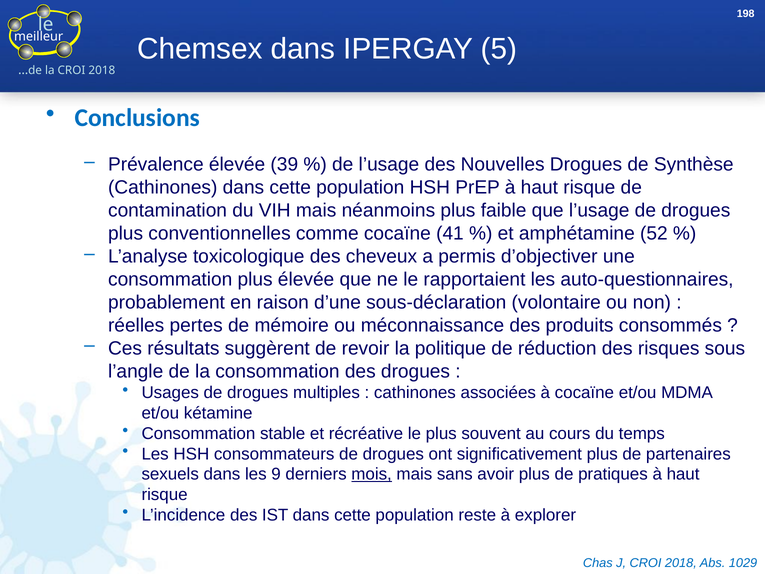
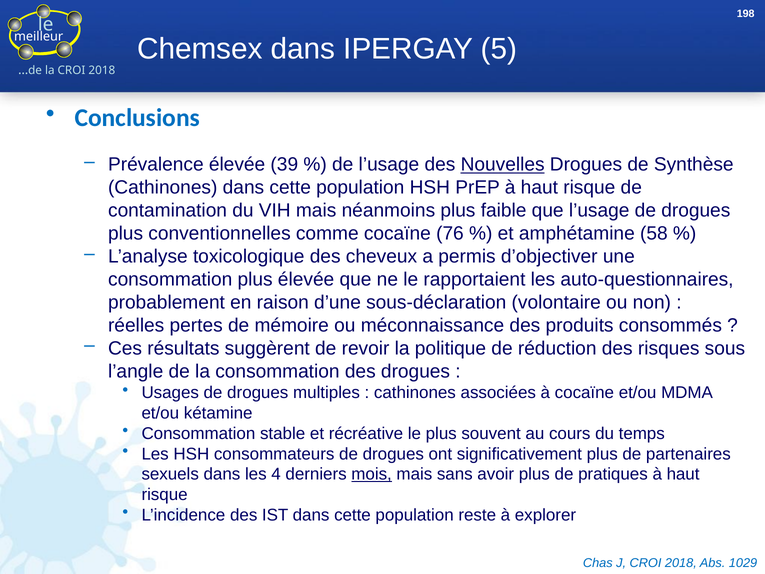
Nouvelles underline: none -> present (503, 165)
41: 41 -> 76 (450, 233)
52: 52 -> 58 (654, 233)
9: 9 -> 4 (276, 474)
